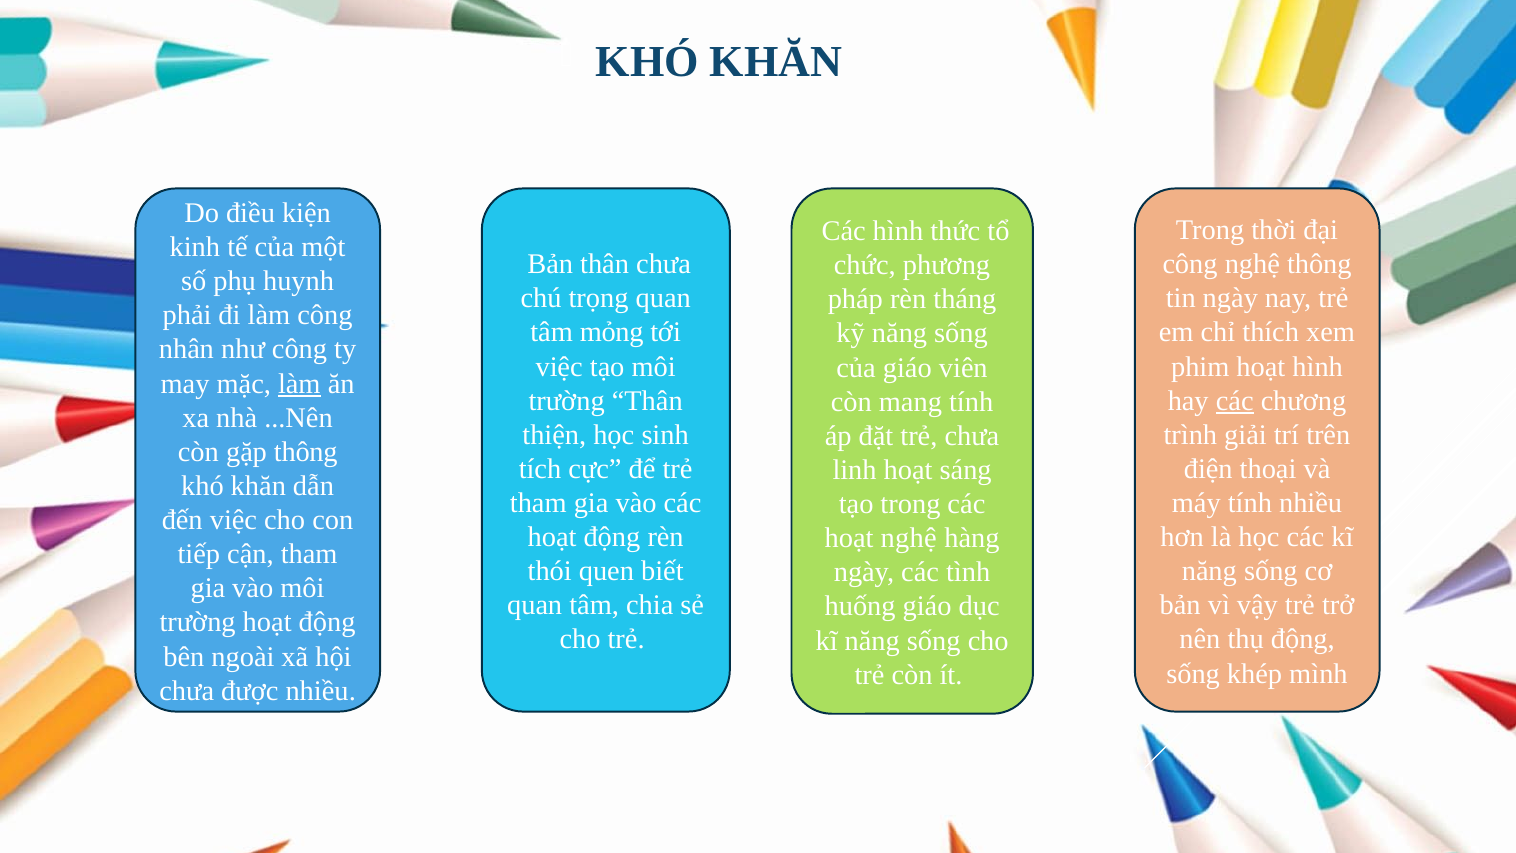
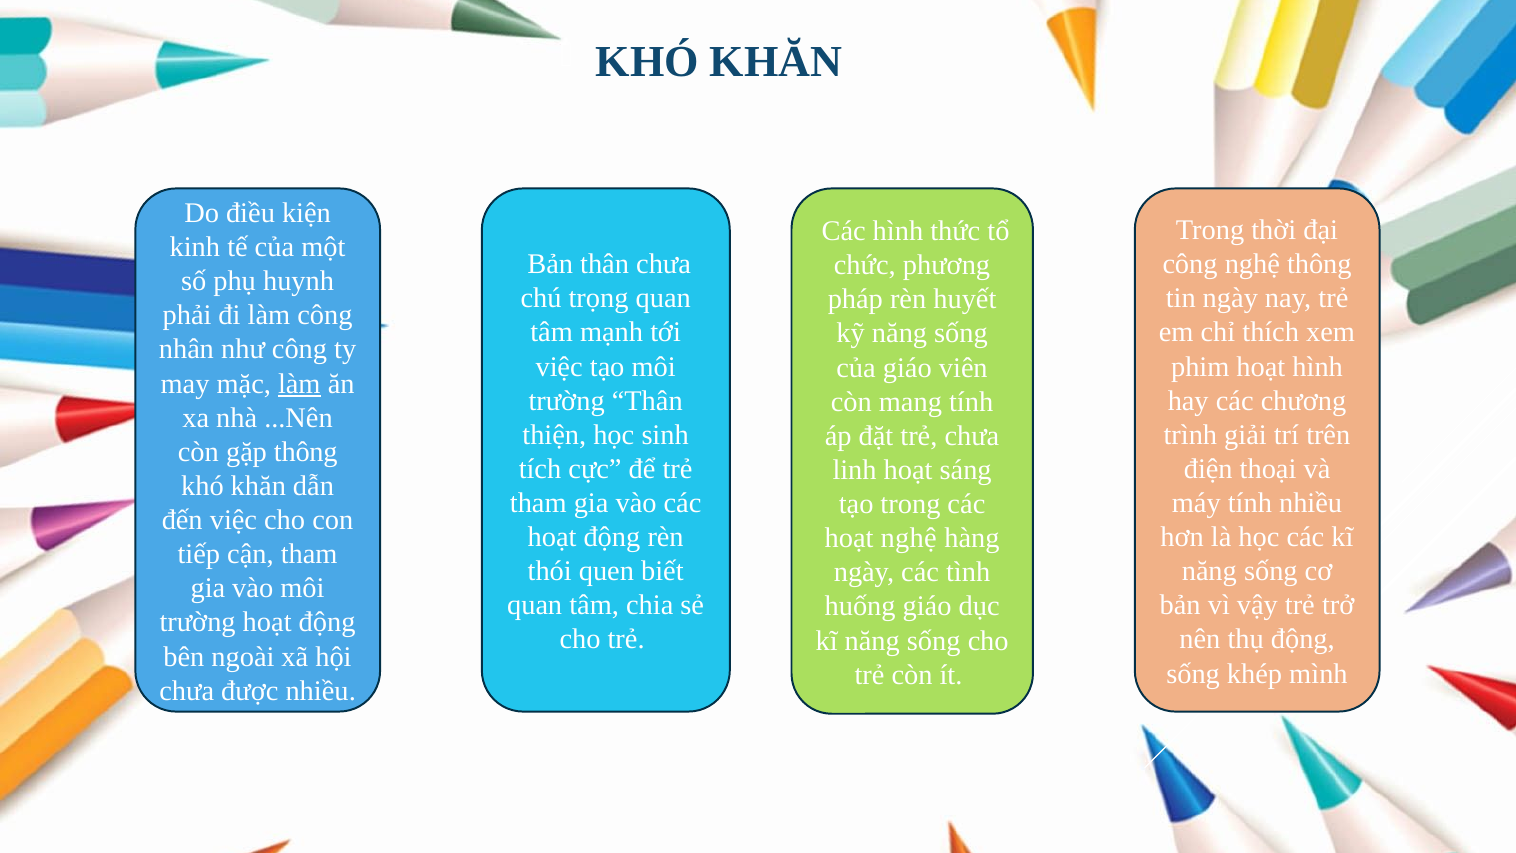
tháng: tháng -> huyết (965, 299)
mỏng: mỏng -> mạnh (612, 332)
các underline: present -> none (1235, 401)
